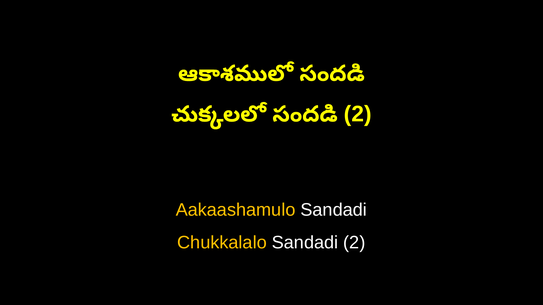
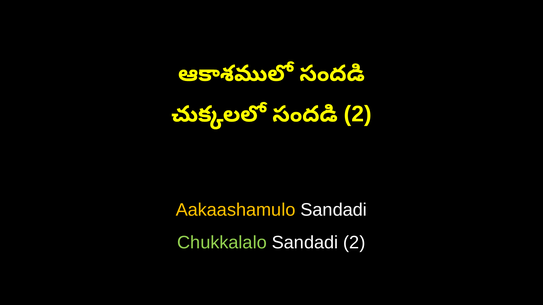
Chukkalalo colour: yellow -> light green (222, 243)
